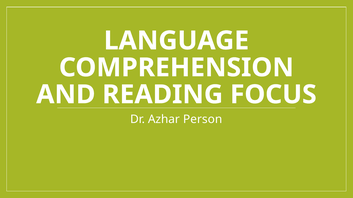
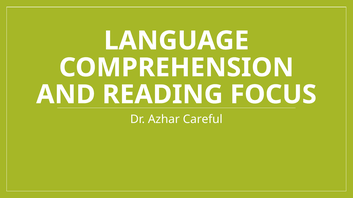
Person: Person -> Careful (203, 120)
